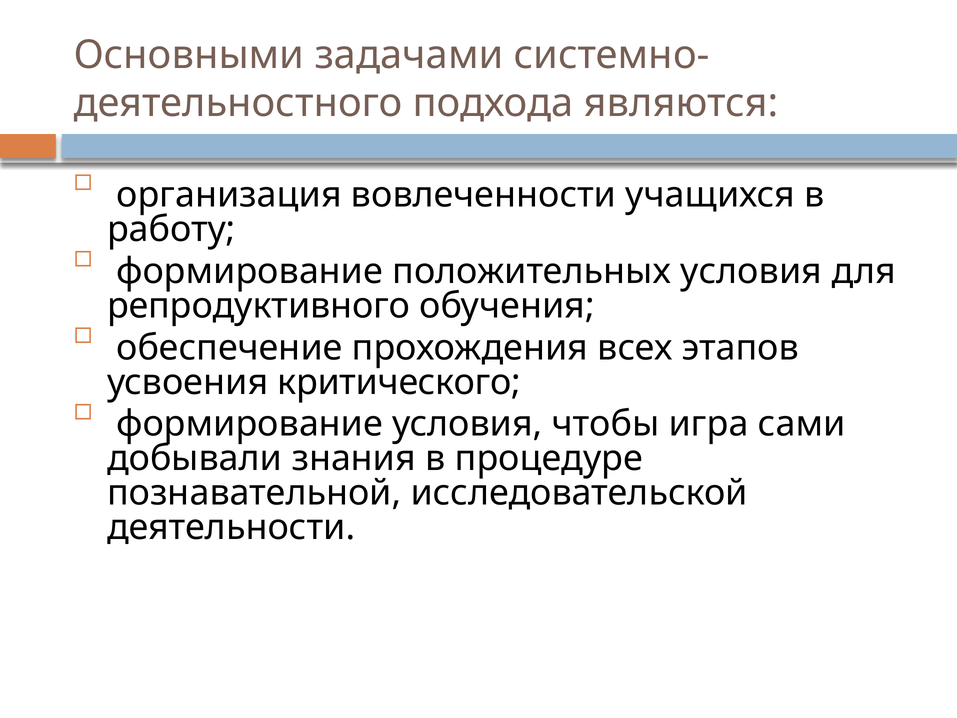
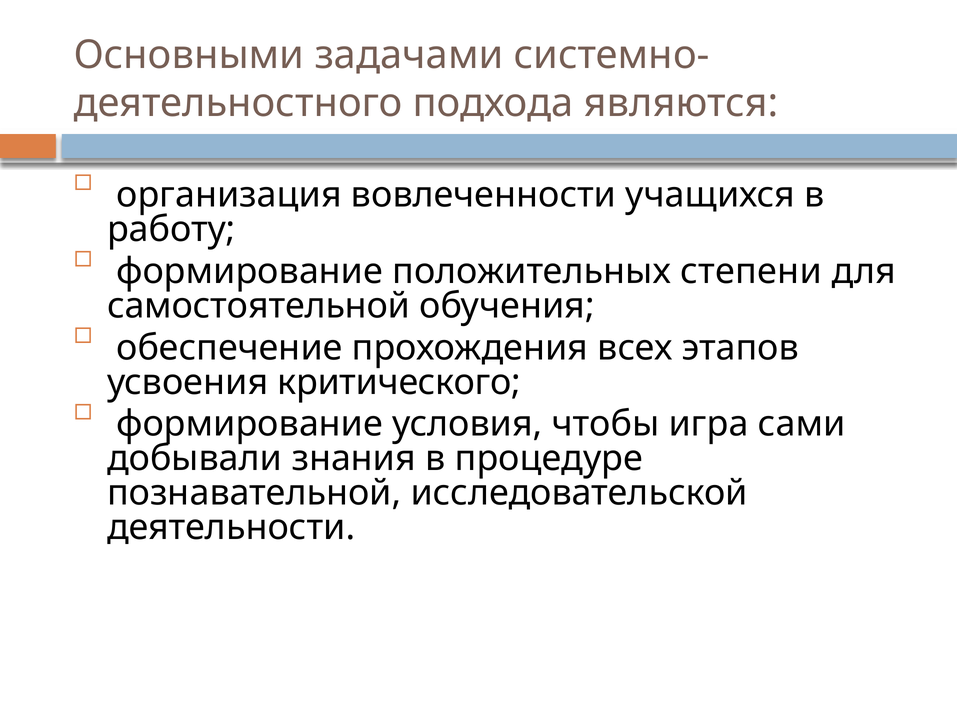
положительных условия: условия -> степени (751, 271)
репродуктивного: репродуктивного -> самостоятельной (259, 306)
